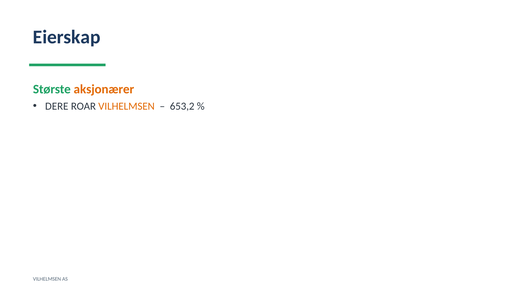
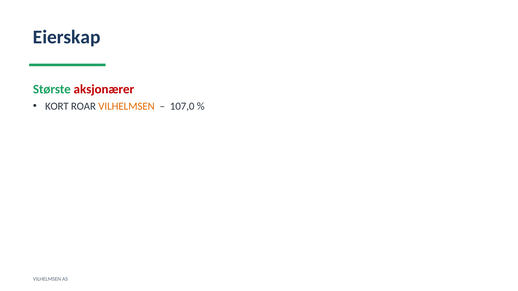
aksjonærer colour: orange -> red (104, 89)
DERE: DERE -> KORT (57, 107)
653,2: 653,2 -> 107,0 (182, 107)
